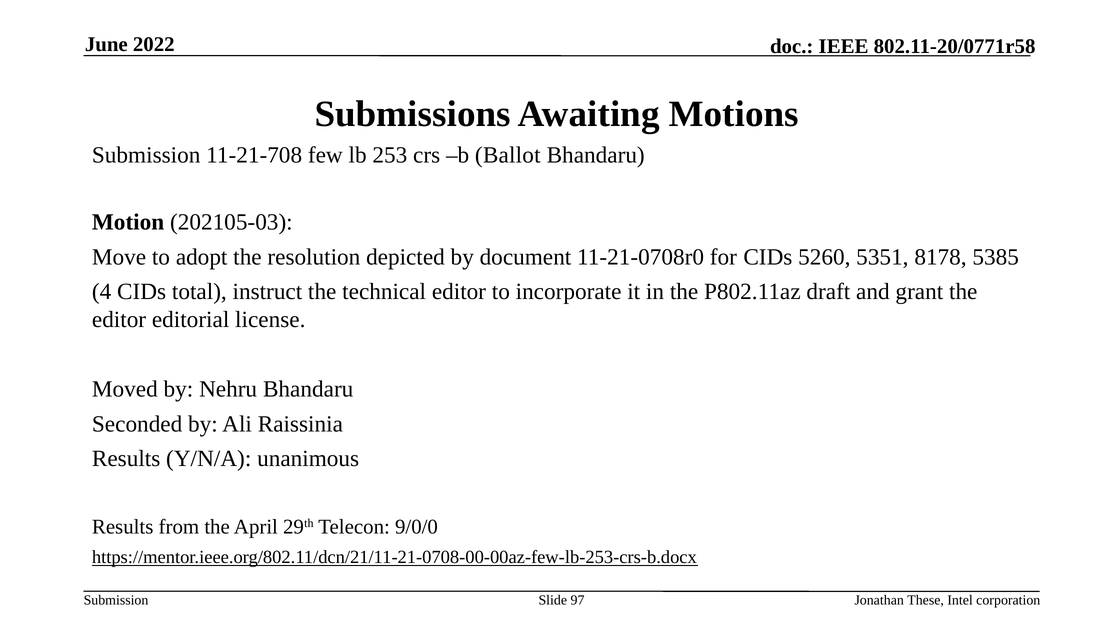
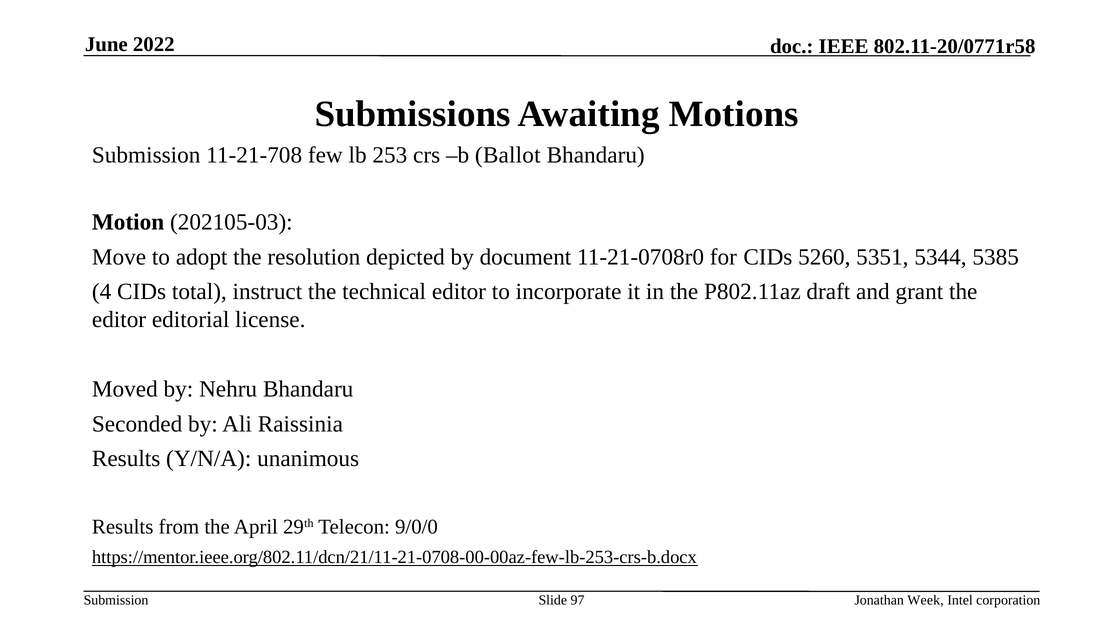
8178: 8178 -> 5344 (941, 257)
These: These -> Week (926, 601)
